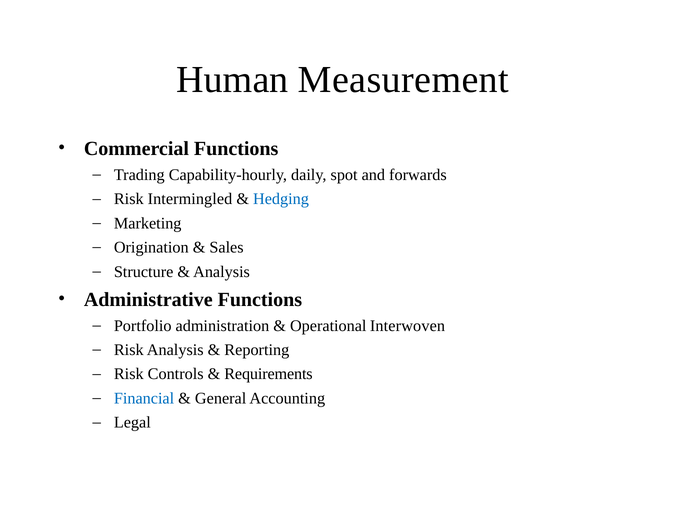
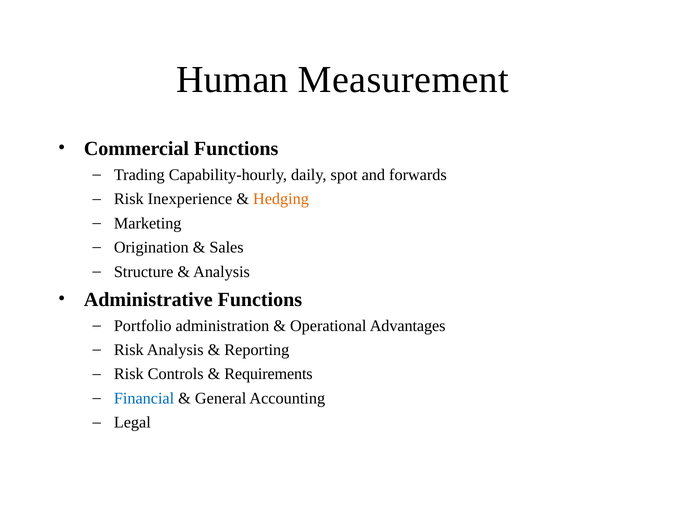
Intermingled: Intermingled -> Inexperience (190, 199)
Hedging colour: blue -> orange (281, 199)
Interwoven: Interwoven -> Advantages (408, 325)
